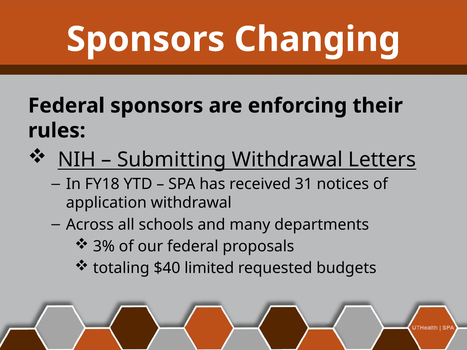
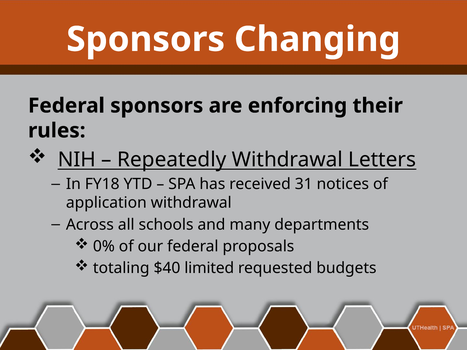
Submitting: Submitting -> Repeatedly (172, 160)
3%: 3% -> 0% (104, 247)
